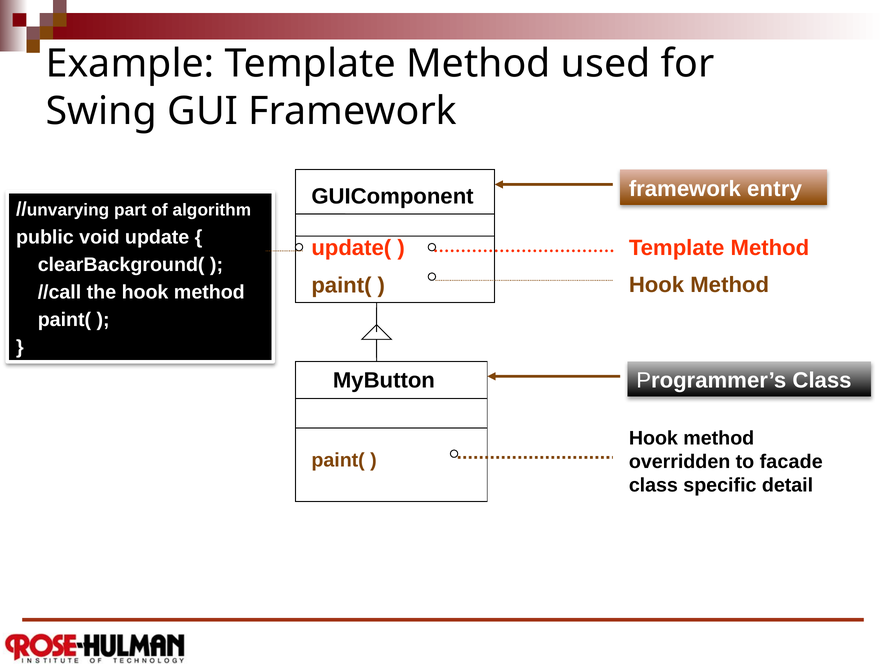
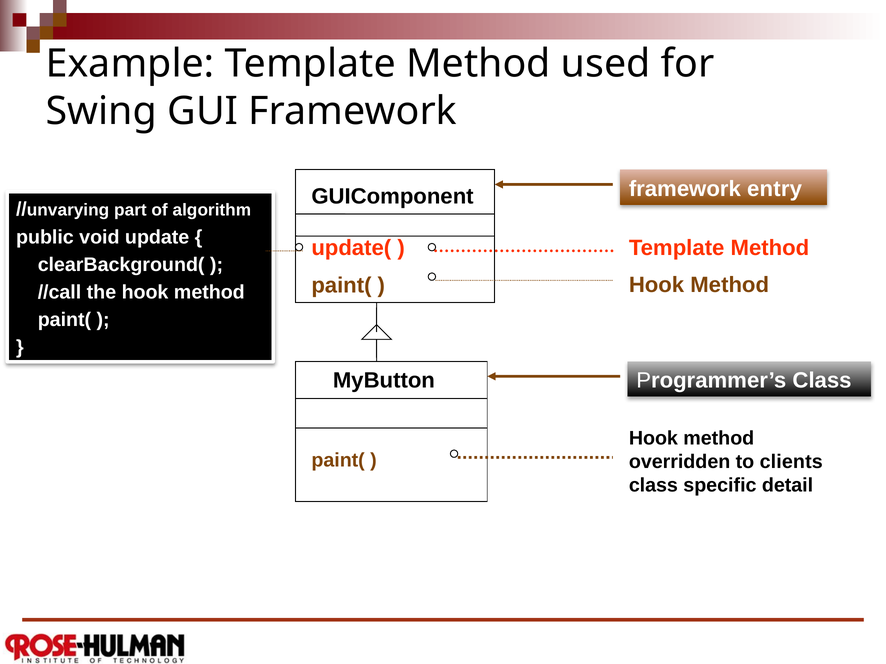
facade: facade -> clients (791, 462)
